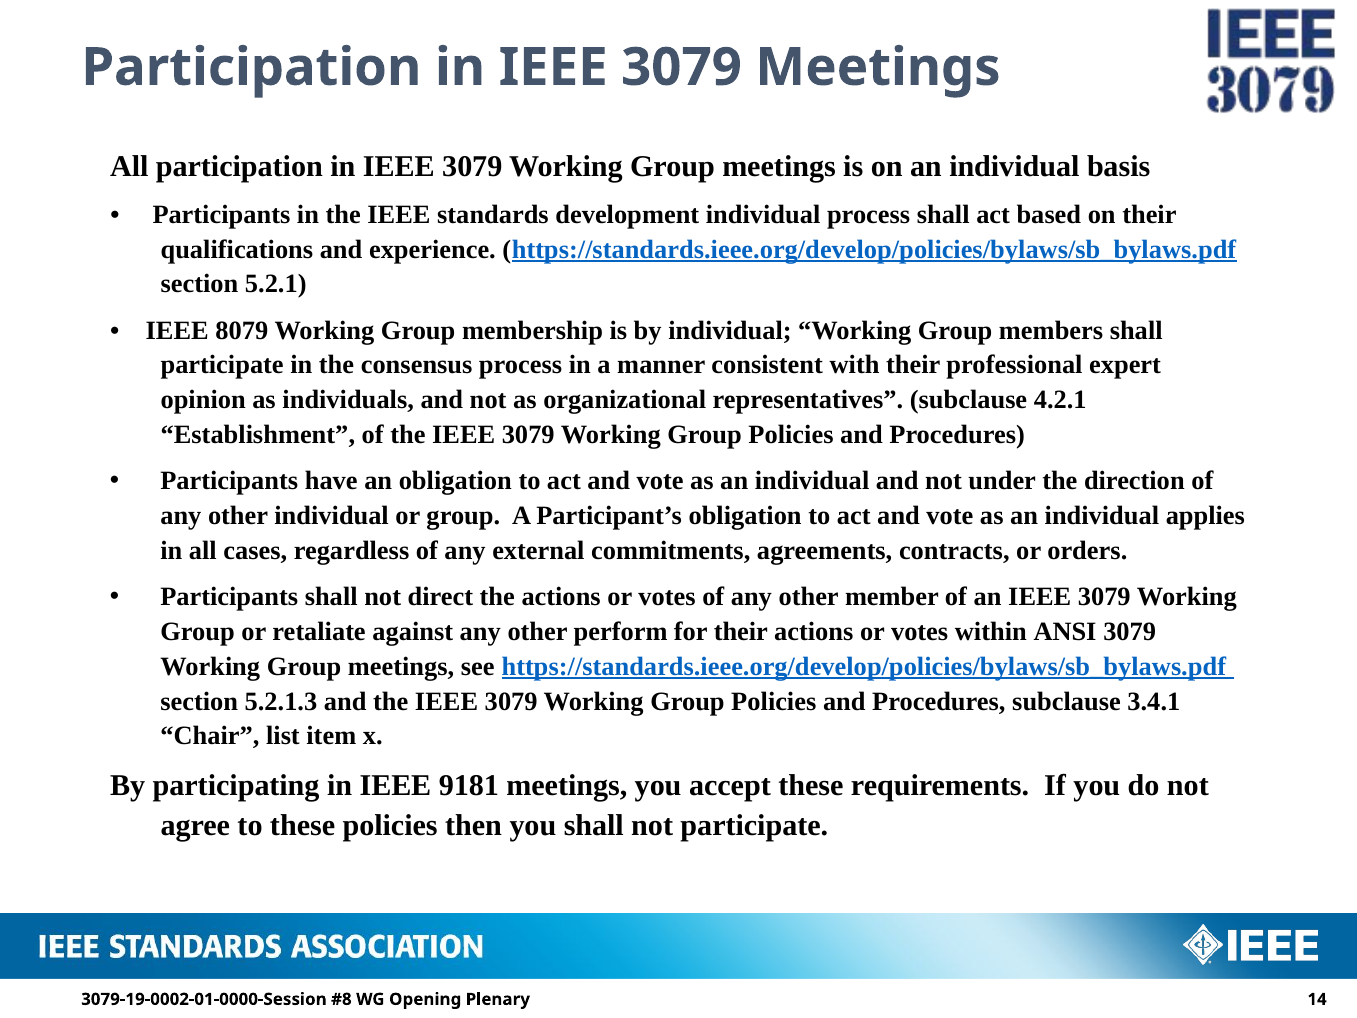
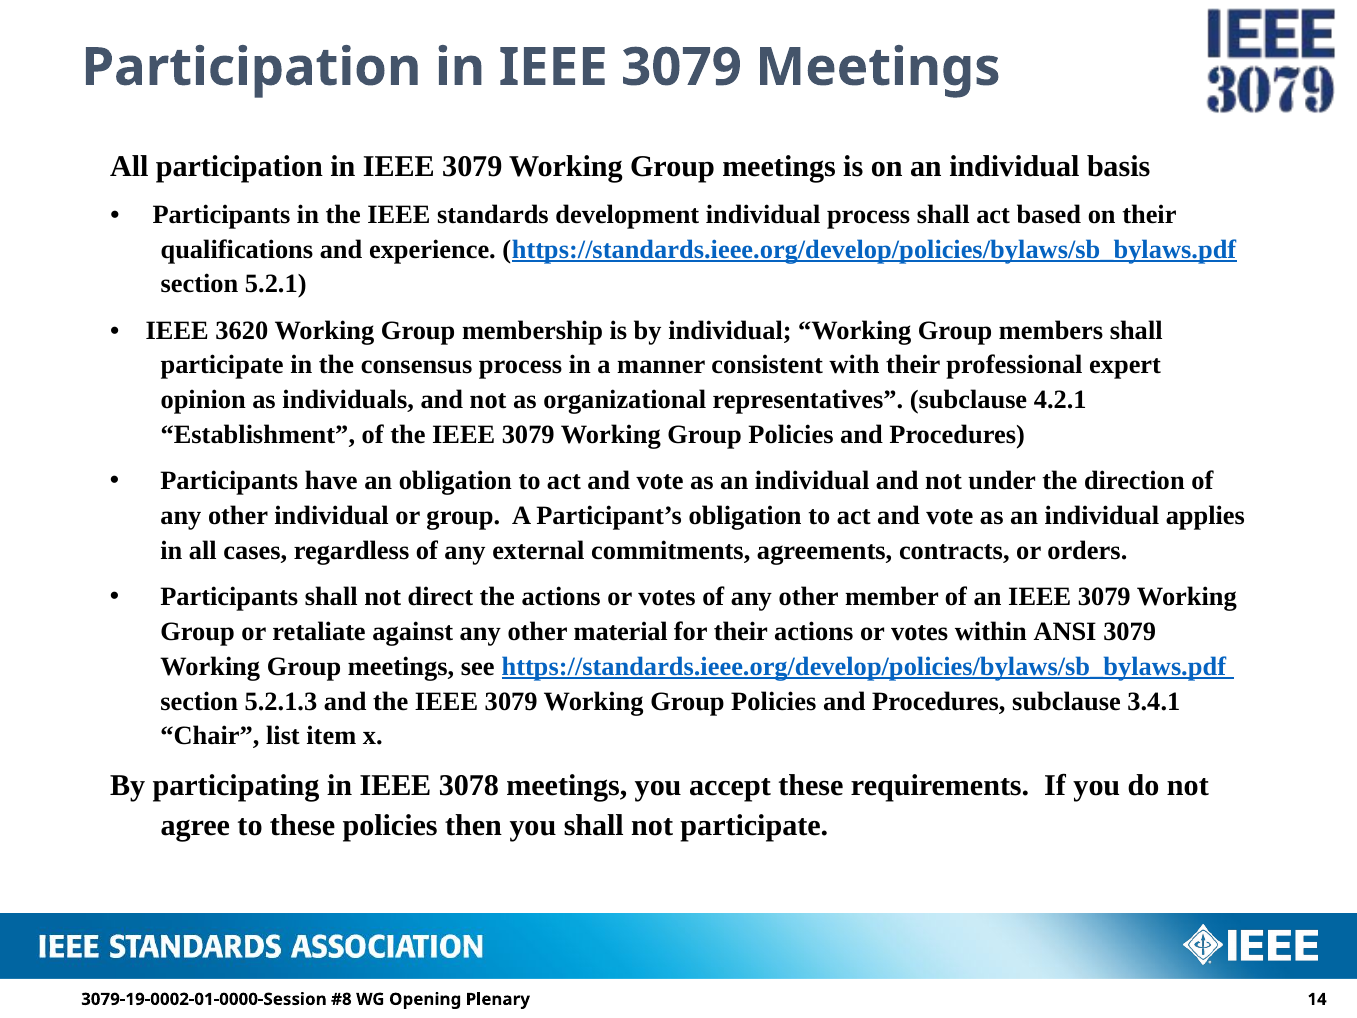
8079: 8079 -> 3620 (242, 330)
perform: perform -> material (621, 632)
9181: 9181 -> 3078 (469, 785)
